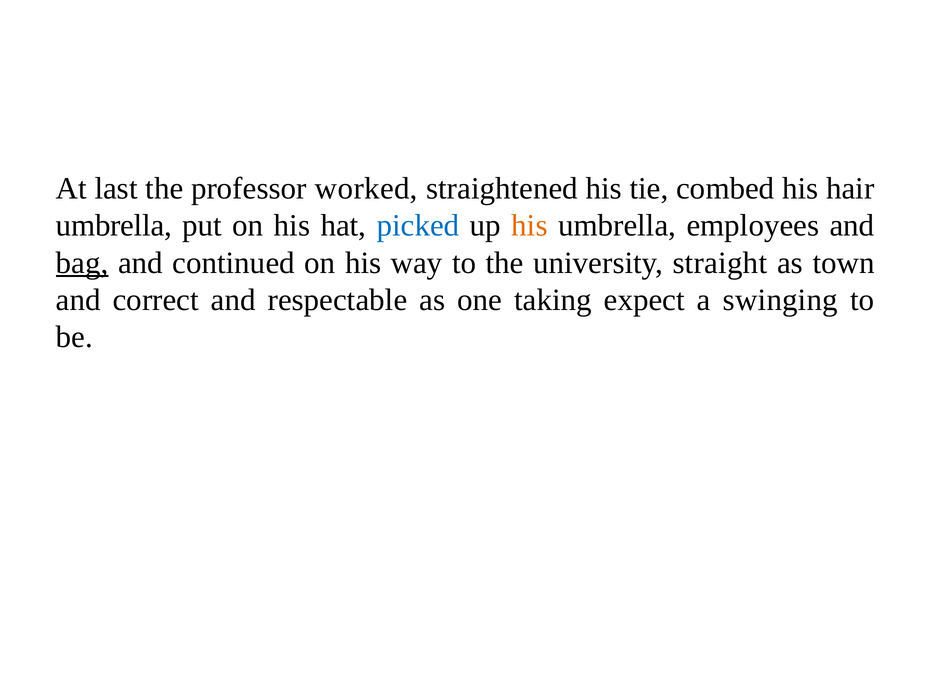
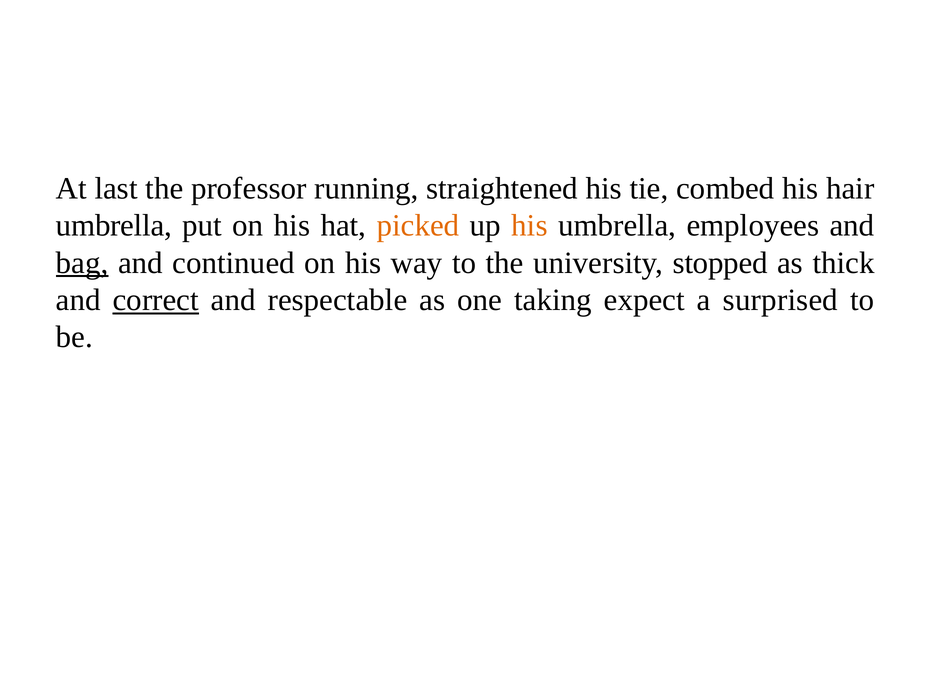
worked: worked -> running (366, 188)
picked colour: blue -> orange (418, 226)
straight: straight -> stopped (720, 263)
town: town -> thick (844, 263)
correct underline: none -> present (156, 300)
swinging: swinging -> surprised (780, 300)
